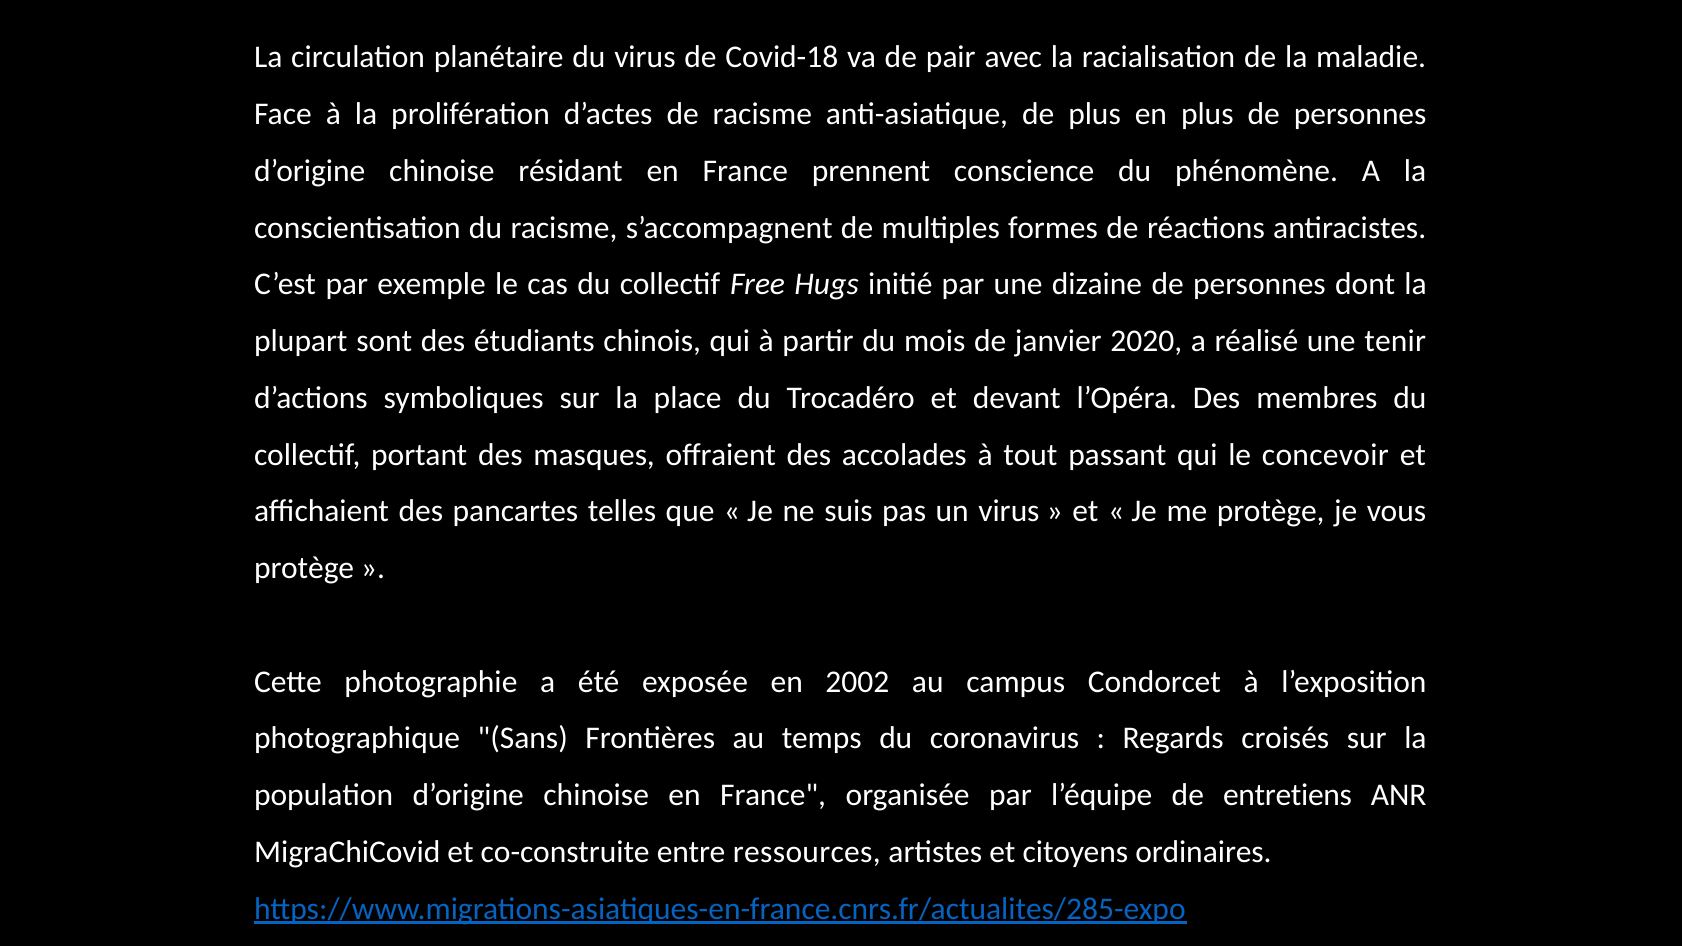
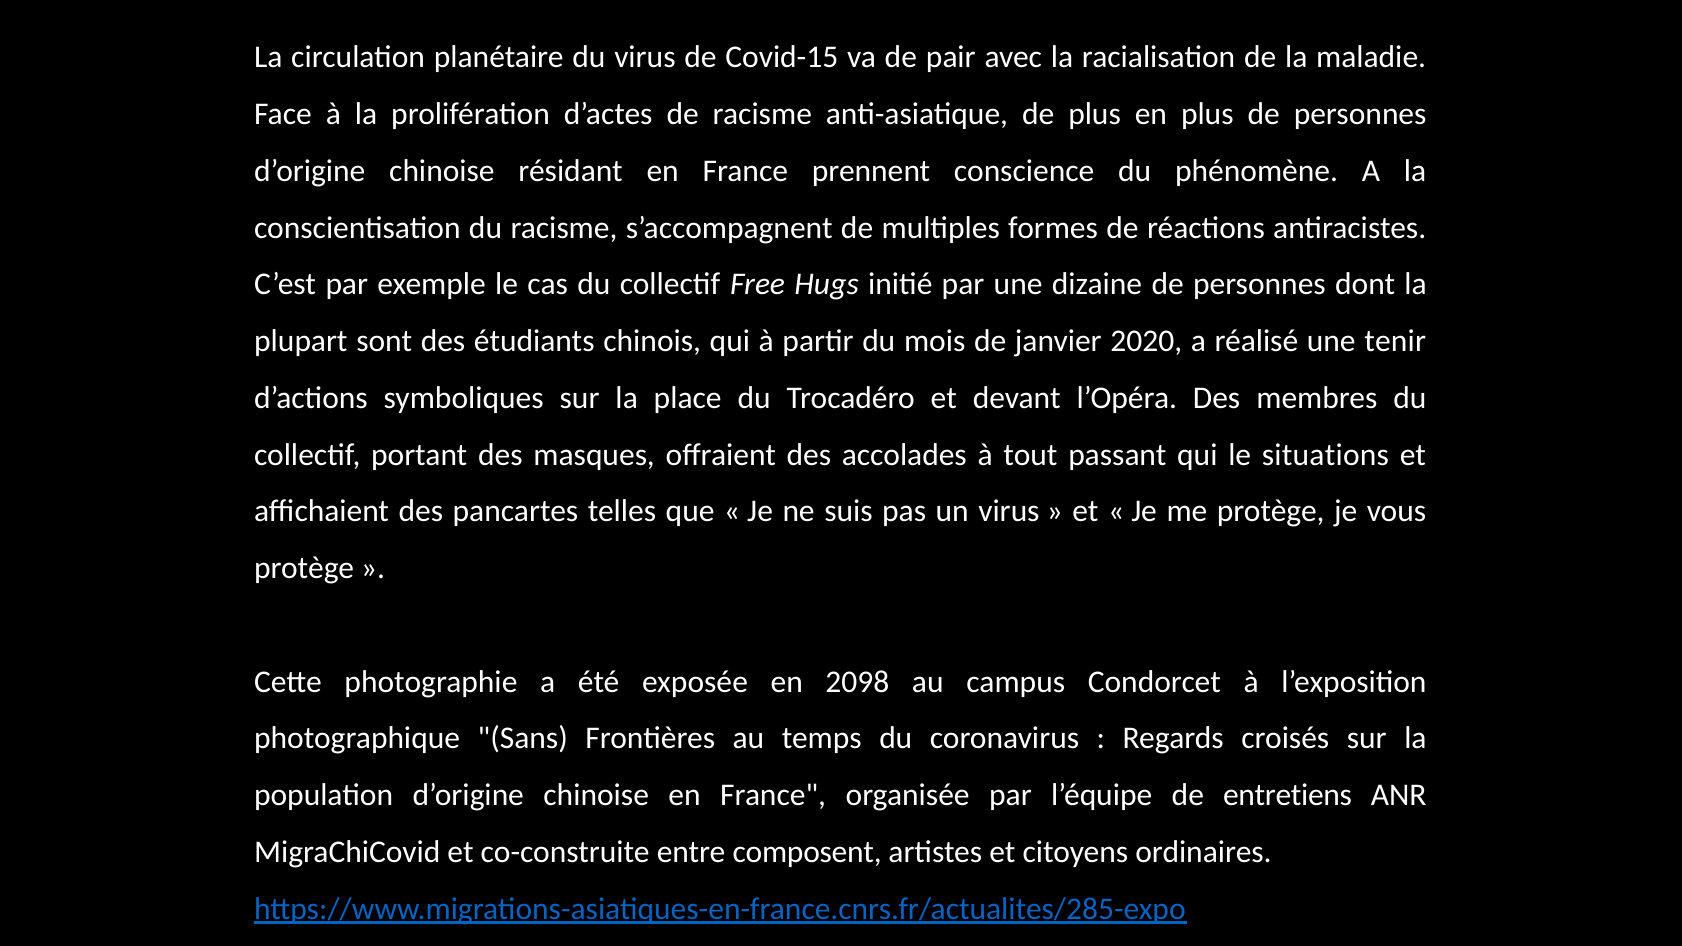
Covid-18: Covid-18 -> Covid-15 (782, 57)
concevoir: concevoir -> situations (1325, 455)
2002: 2002 -> 2098 (857, 682)
ressources: ressources -> composent (807, 852)
